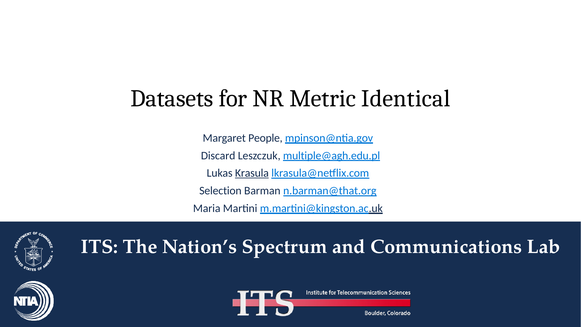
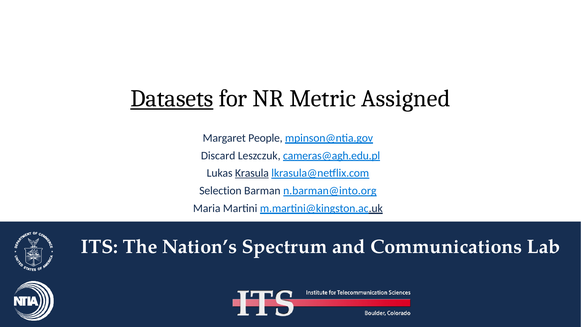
Datasets underline: none -> present (172, 99)
Identical: Identical -> Assigned (406, 99)
multiple@agh.edu.pl: multiple@agh.edu.pl -> cameras@agh.edu.pl (332, 156)
n.barman@that.org: n.barman@that.org -> n.barman@into.org (330, 191)
